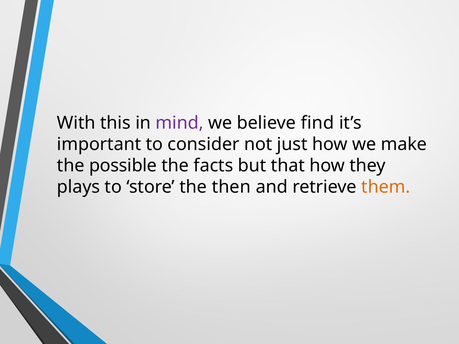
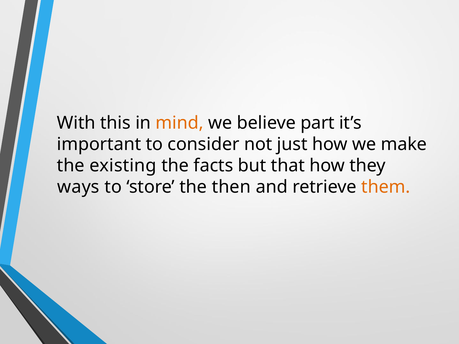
mind colour: purple -> orange (180, 123)
find: find -> part (318, 123)
possible: possible -> existing (123, 166)
plays: plays -> ways (78, 187)
